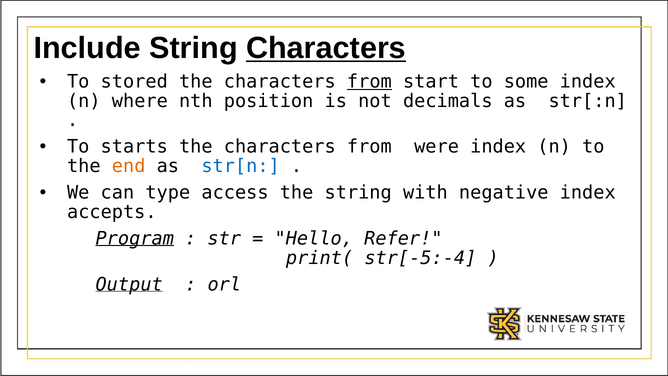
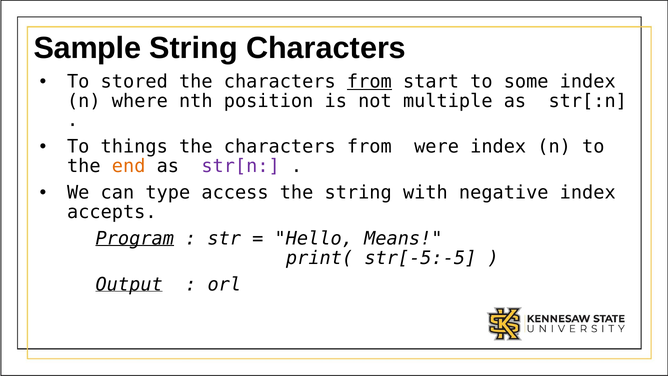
Include: Include -> Sample (87, 48)
Characters underline: present -> none (326, 48)
decimals: decimals -> multiple (448, 101)
starts: starts -> things (134, 147)
str[n colour: blue -> purple (241, 166)
Refer: Refer -> Means (403, 238)
str[-5:-4: str[-5:-4 -> str[-5:-5 (420, 258)
